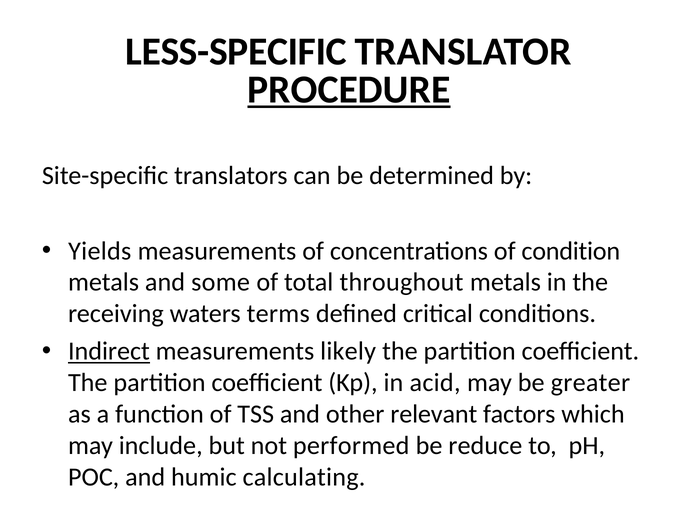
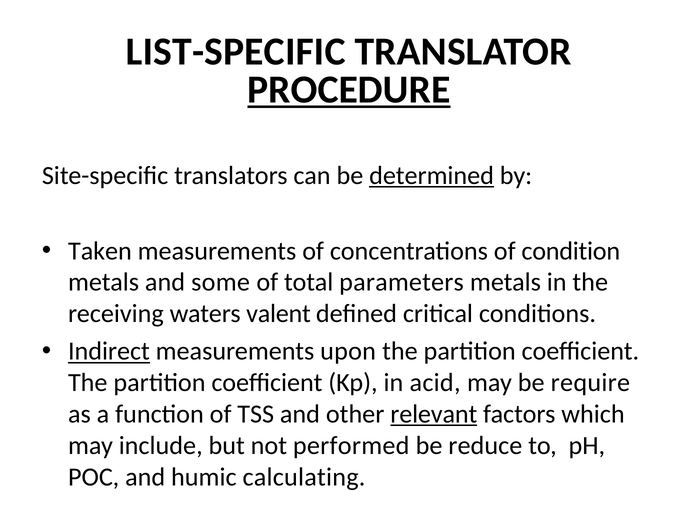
LESS-SPECIFIC: LESS-SPECIFIC -> LIST-SPECIFIC (236, 51)
determined underline: none -> present (432, 176)
Yields: Yields -> Taken (100, 251)
throughout: throughout -> parameters (402, 283)
terms: terms -> valent (278, 314)
likely: likely -> upon (348, 352)
greater: greater -> require (590, 383)
relevant underline: none -> present (434, 415)
